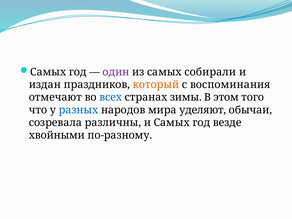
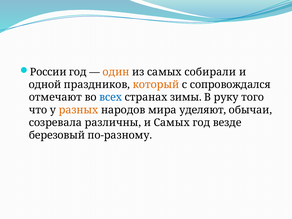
Самых: Самых -> России (48, 72)
один colour: purple -> orange (116, 72)
издан: издан -> одной (45, 85)
воспоминания: воспоминания -> сопровождался (230, 85)
этом: этом -> руку (226, 97)
разных colour: blue -> orange (78, 110)
хвойными: хвойными -> березовый (57, 135)
